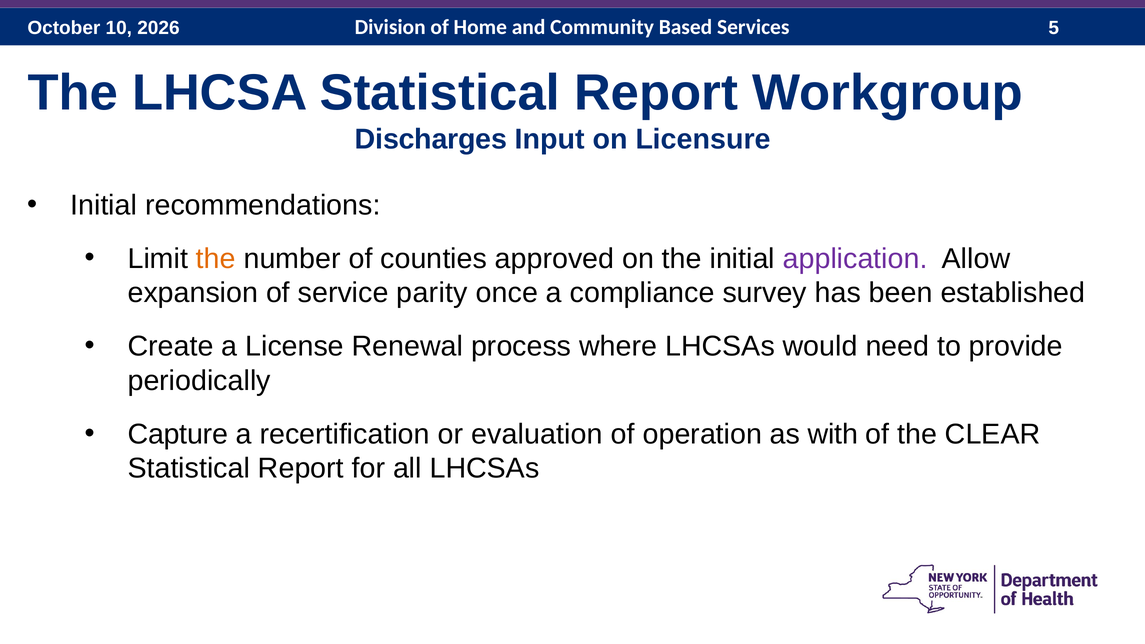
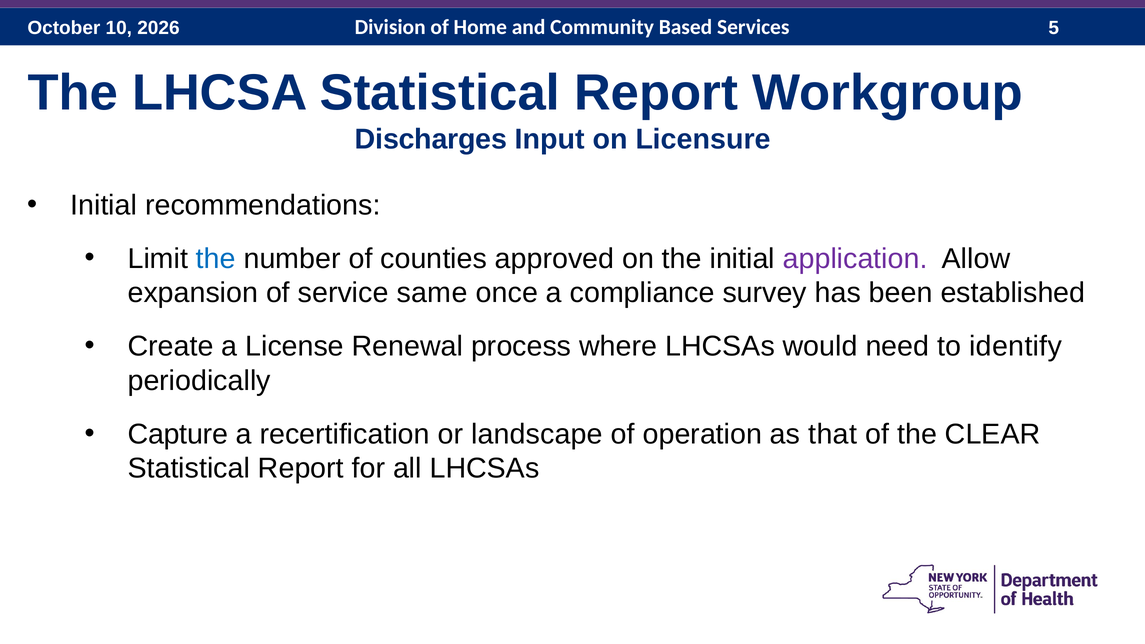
the colour: orange -> blue (216, 259)
parity: parity -> same (432, 293)
provide: provide -> identify (1016, 346)
evaluation: evaluation -> landscape (537, 434)
with: with -> that (833, 434)
